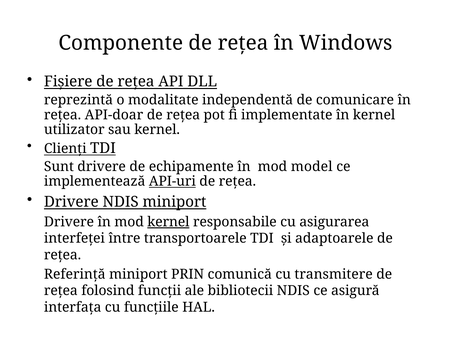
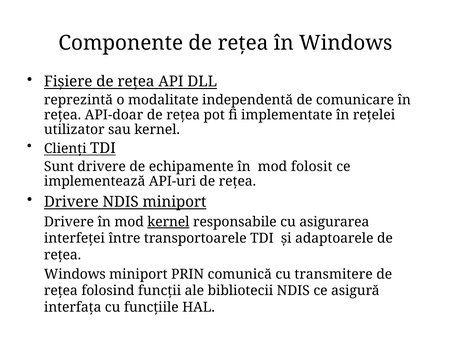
în kernel: kernel -> reţelei (374, 115)
model: model -> folosit (312, 167)
API-uri underline: present -> none (172, 181)
Referinţă: Referinţă -> Windows (75, 274)
